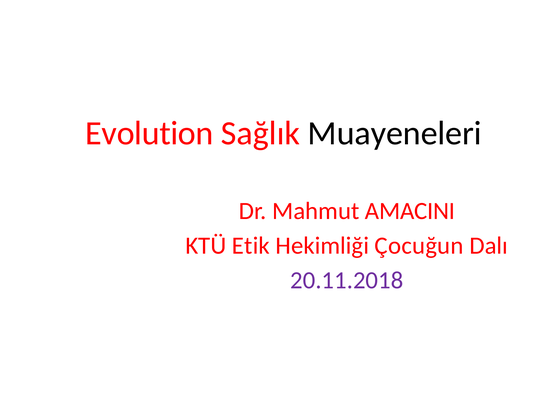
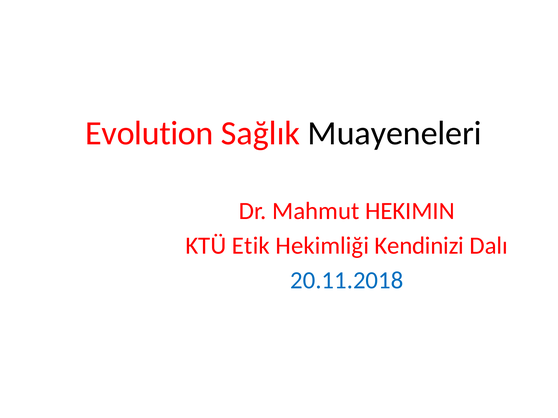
AMACINI: AMACINI -> HEKIMIN (410, 211)
Çocuğun: Çocuğun -> Kendinizi (419, 246)
20.11.2018 colour: purple -> blue (347, 281)
